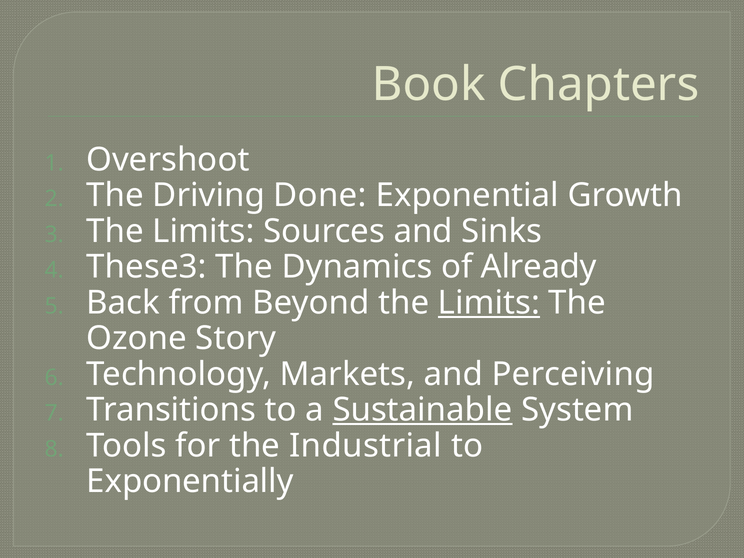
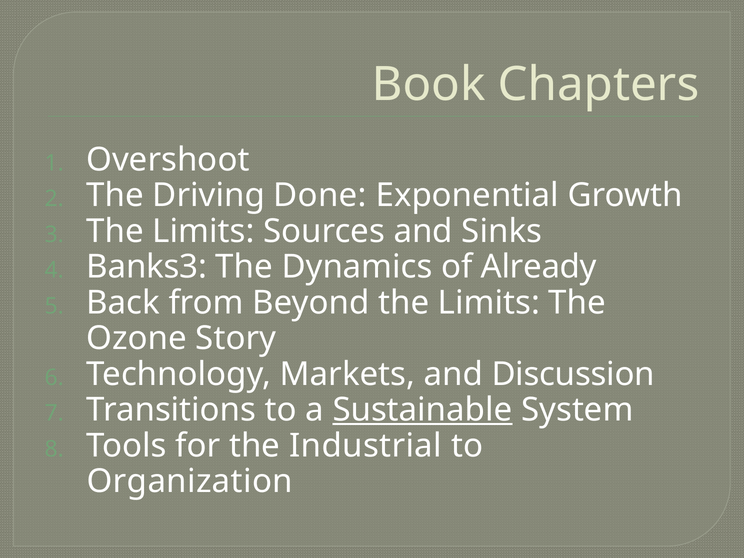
These3: These3 -> Banks3 (147, 267)
Limits underline: present -> none (489, 303)
Perceiving: Perceiving -> Discussion (573, 374)
Exponentially: Exponentially -> Organization (190, 481)
